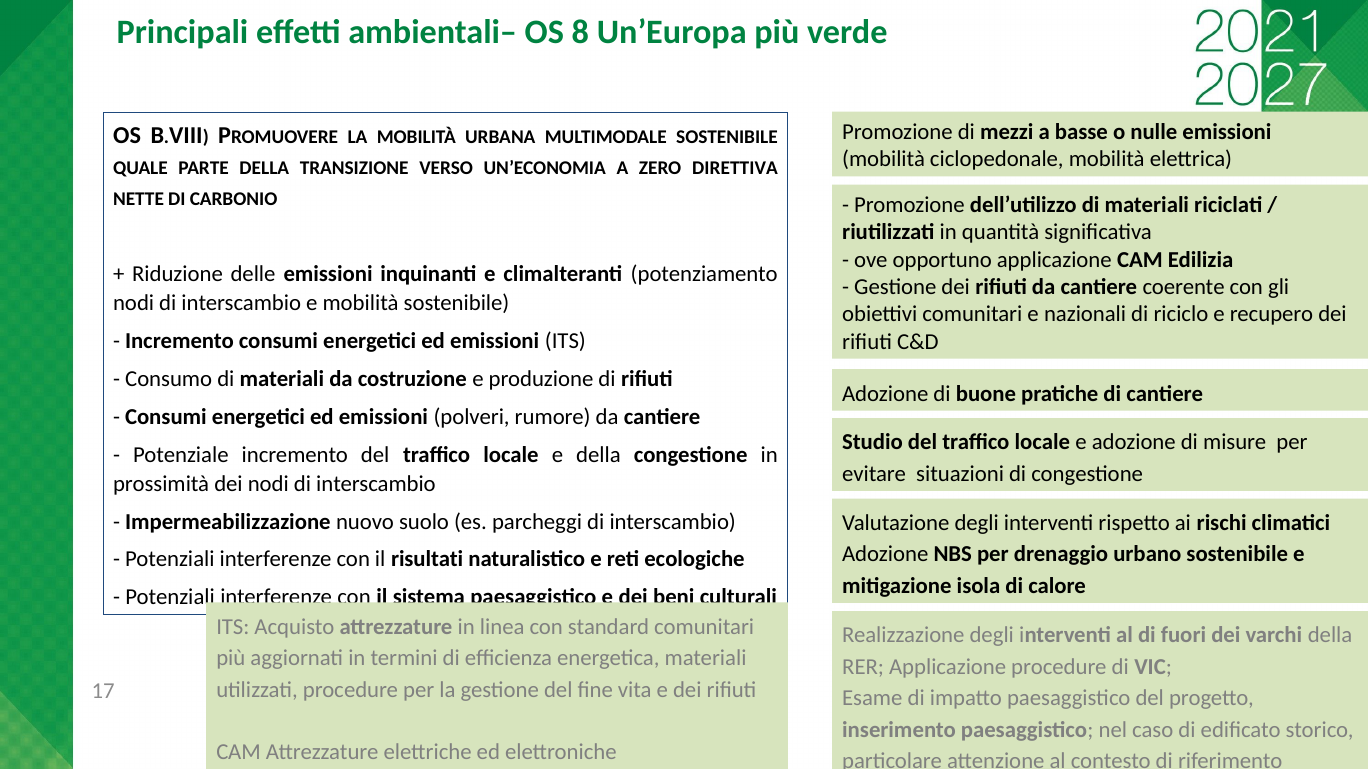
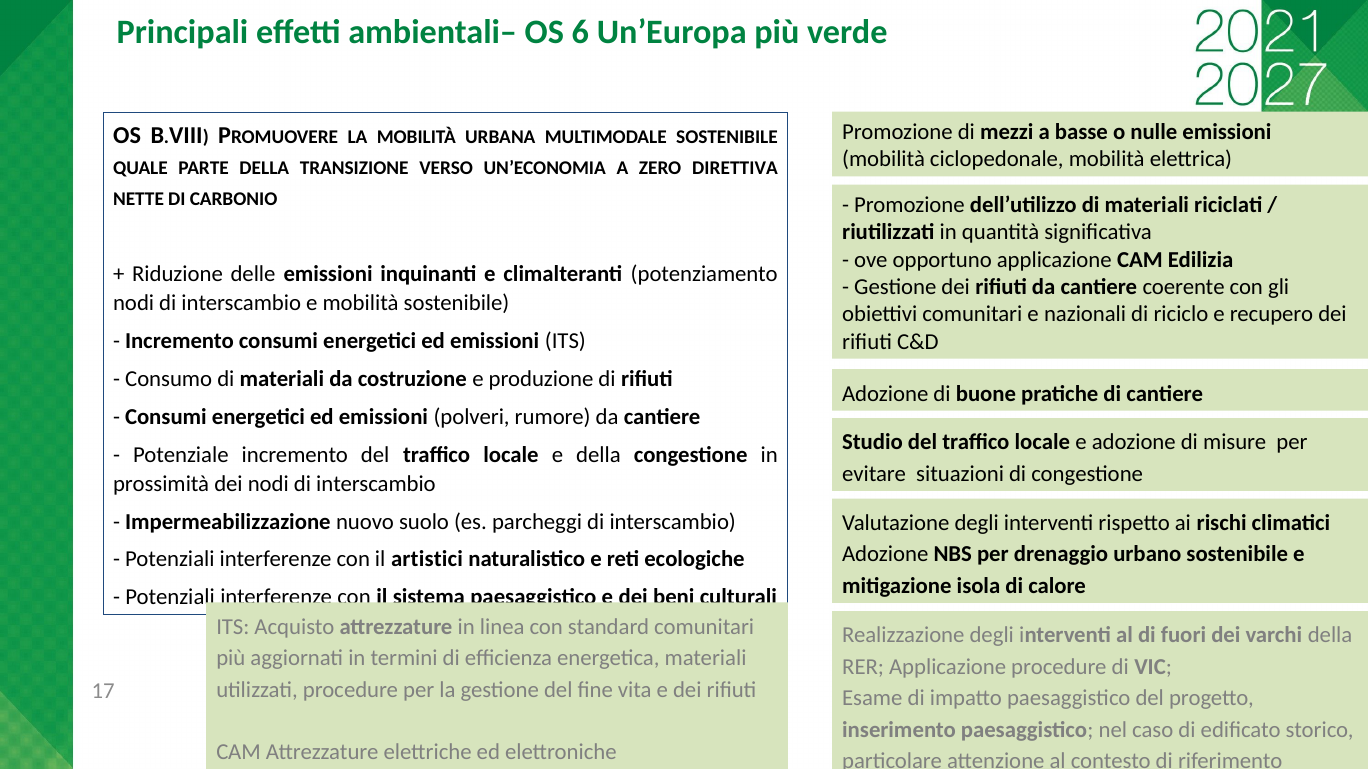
8: 8 -> 6 (580, 32)
risultati: risultati -> artistici (427, 560)
